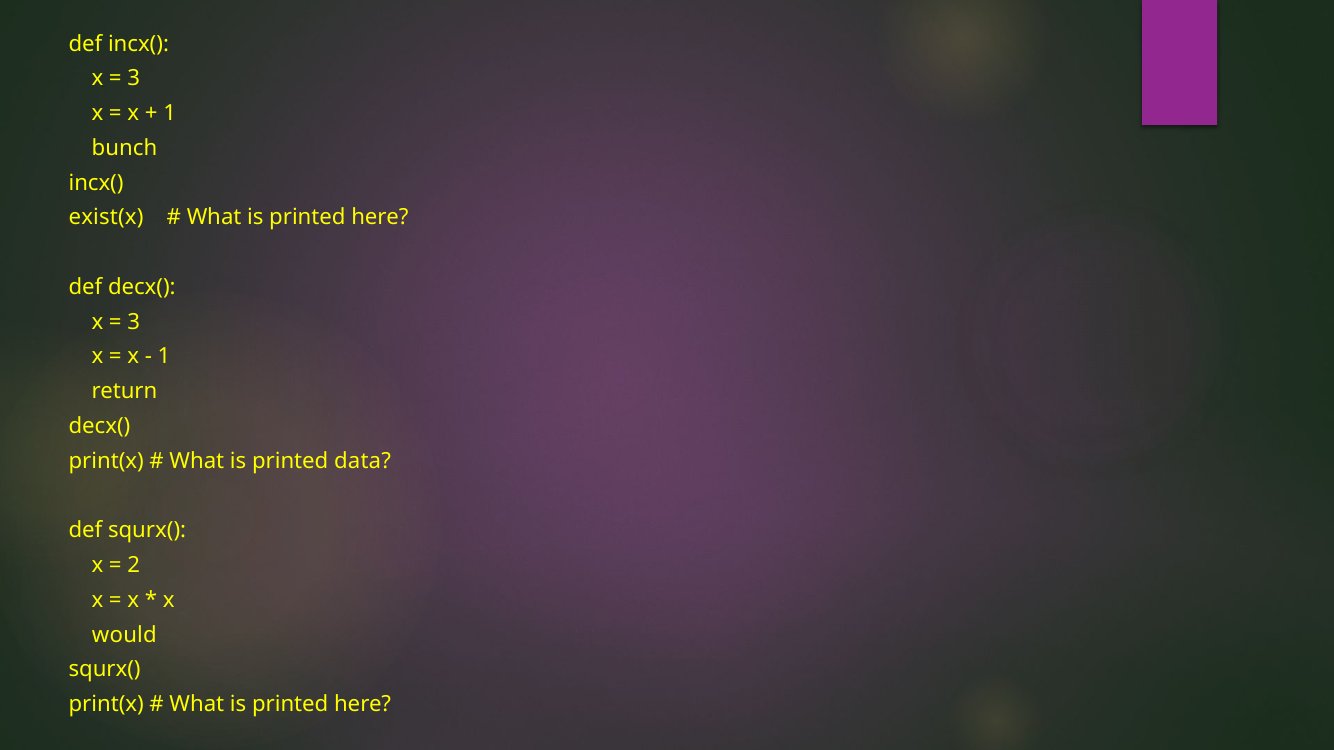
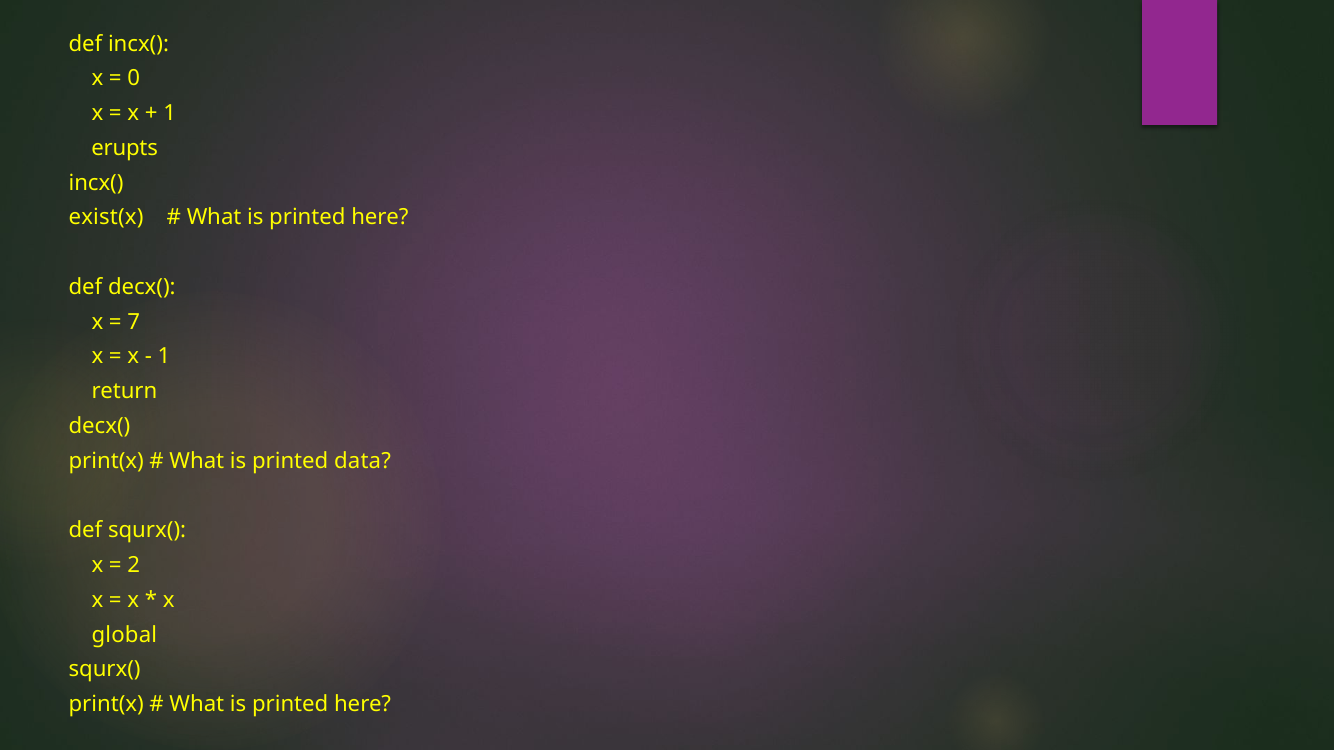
3: 3 -> 0 (134, 79)
bunch: bunch -> erupts (125, 148)
3: 3 -> 7 (134, 322)
would: would -> global (124, 635)
